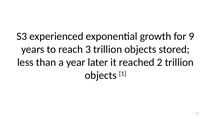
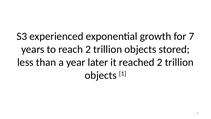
9: 9 -> 7 (192, 36)
reach 3: 3 -> 2 (88, 49)
